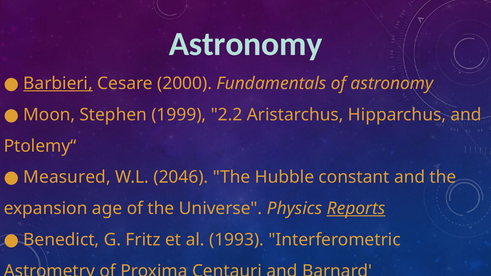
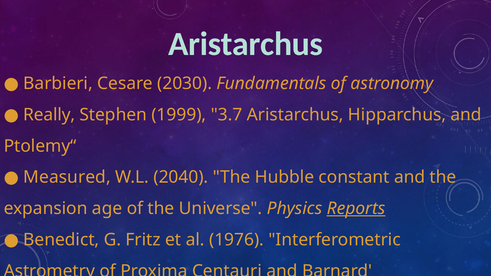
Astronomy: Astronomy -> Aristarchus (246, 44)
Barbieri underline: present -> none (58, 83)
2000: 2000 -> 2030 (185, 83)
Moon: Moon -> Really (49, 115)
2.2: 2.2 -> 3.7 (227, 115)
2046: 2046 -> 2040 (181, 177)
1993: 1993 -> 1976 (237, 240)
